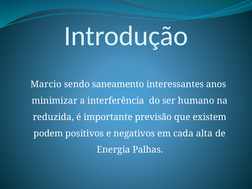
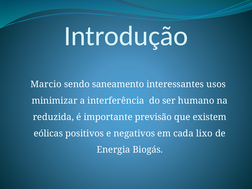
anos: anos -> usos (216, 84)
podem: podem -> eólicas (48, 133)
alta: alta -> lixo (204, 133)
Palhas: Palhas -> Biogás (148, 150)
